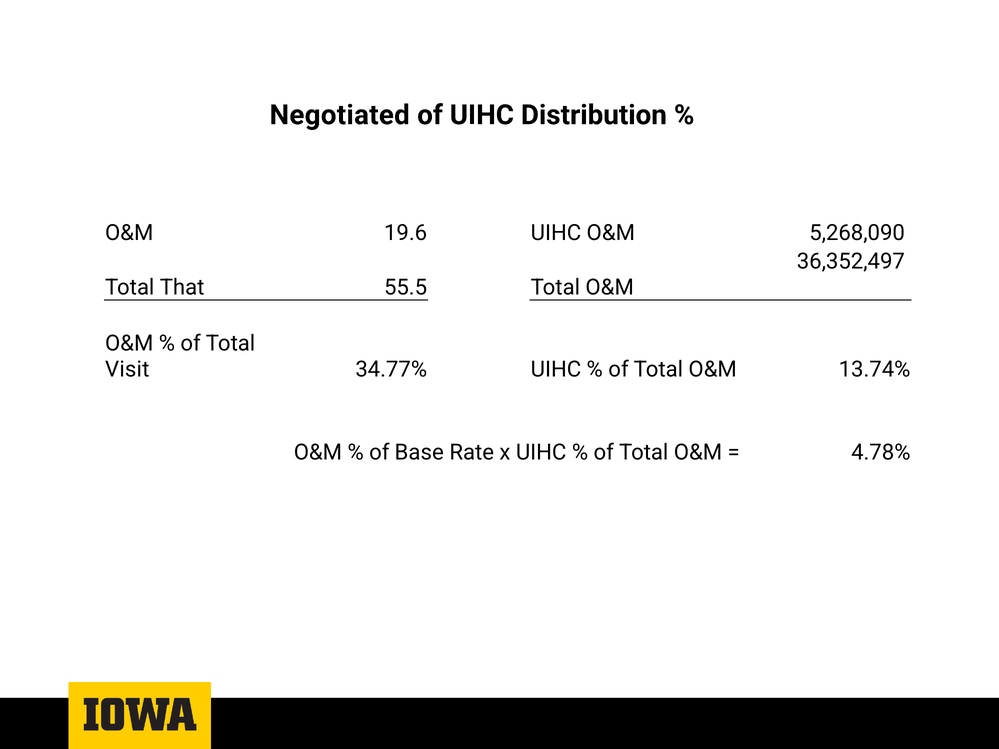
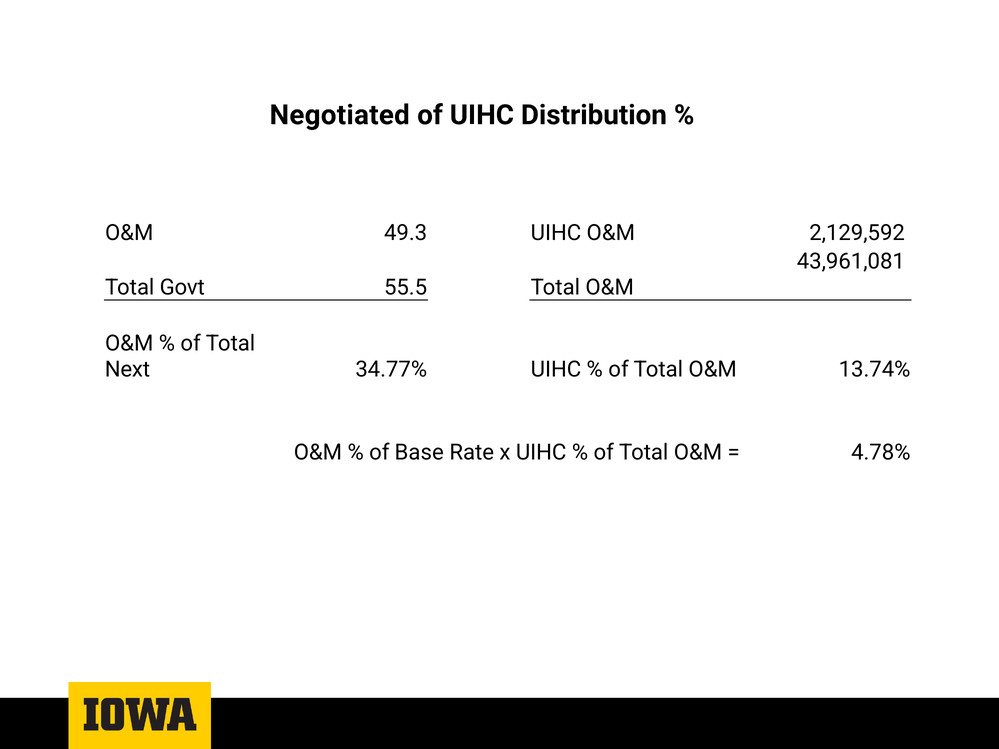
19.6: 19.6 -> 49.3 (406, 233)
5,268,090: 5,268,090 -> 2,129,592 (857, 233)
36,352,497: 36,352,497 -> 43,961,081 (851, 262)
That: That -> Govt (182, 287)
Visit: Visit -> Next (127, 369)
